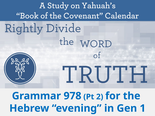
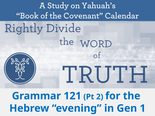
978: 978 -> 121 (72, 96)
